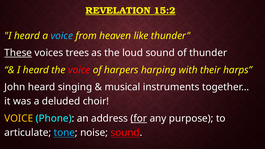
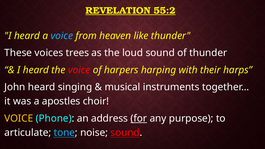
15:2: 15:2 -> 55:2 (165, 11)
These underline: present -> none (18, 53)
deluded: deluded -> apostles (61, 101)
